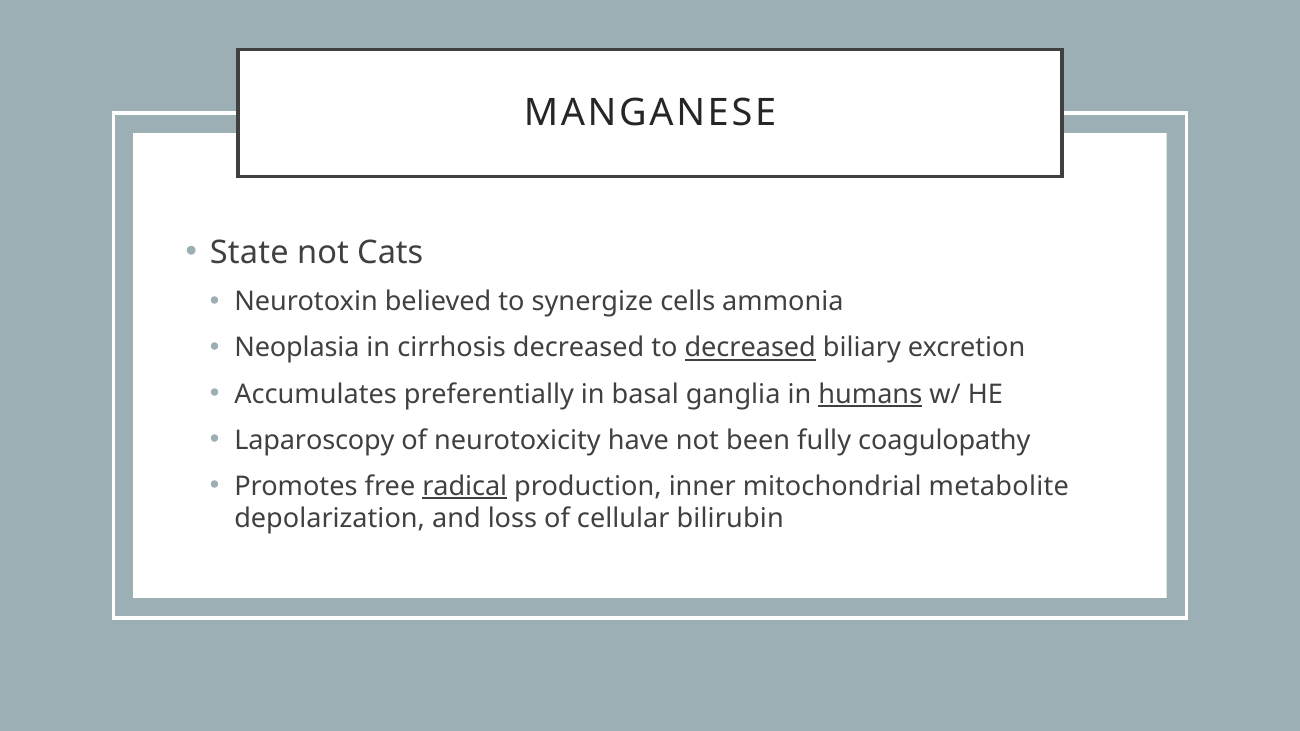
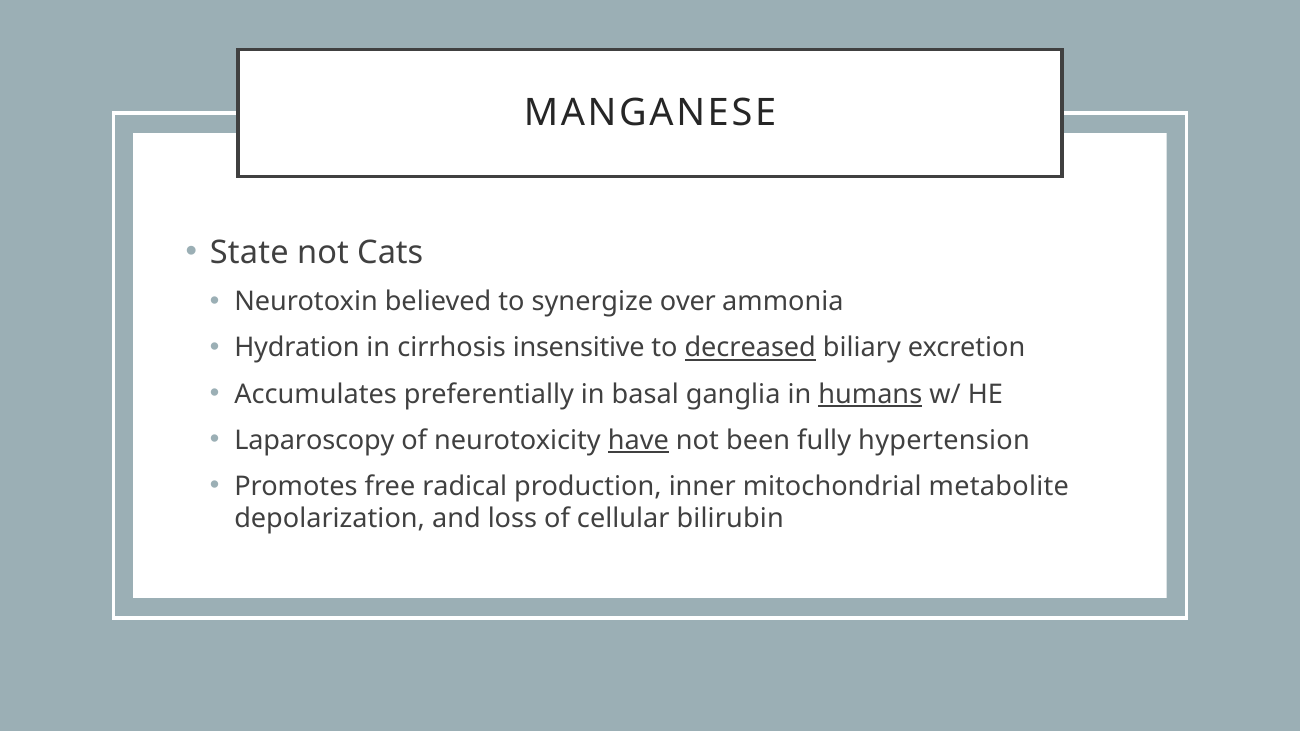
cells: cells -> over (688, 302)
Neoplasia: Neoplasia -> Hydration (297, 348)
cirrhosis decreased: decreased -> insensitive (579, 348)
have underline: none -> present (638, 440)
coagulopathy: coagulopathy -> hypertension (944, 440)
radical underline: present -> none (465, 486)
